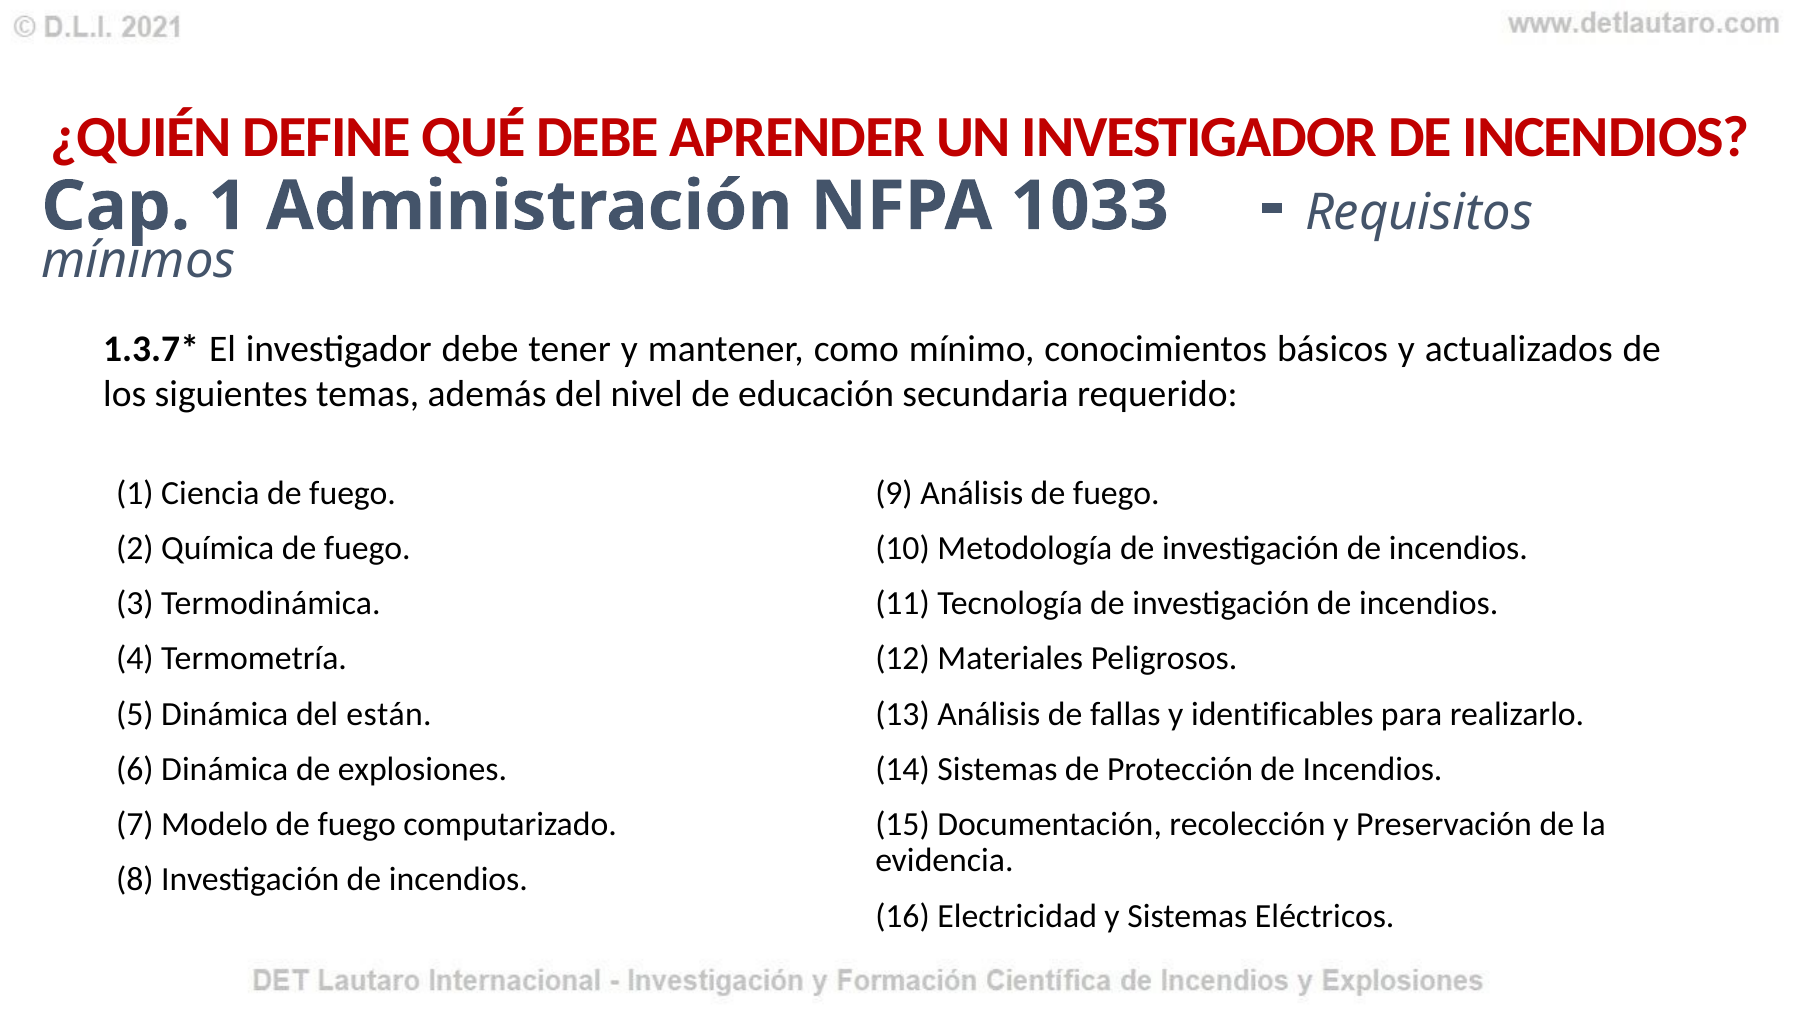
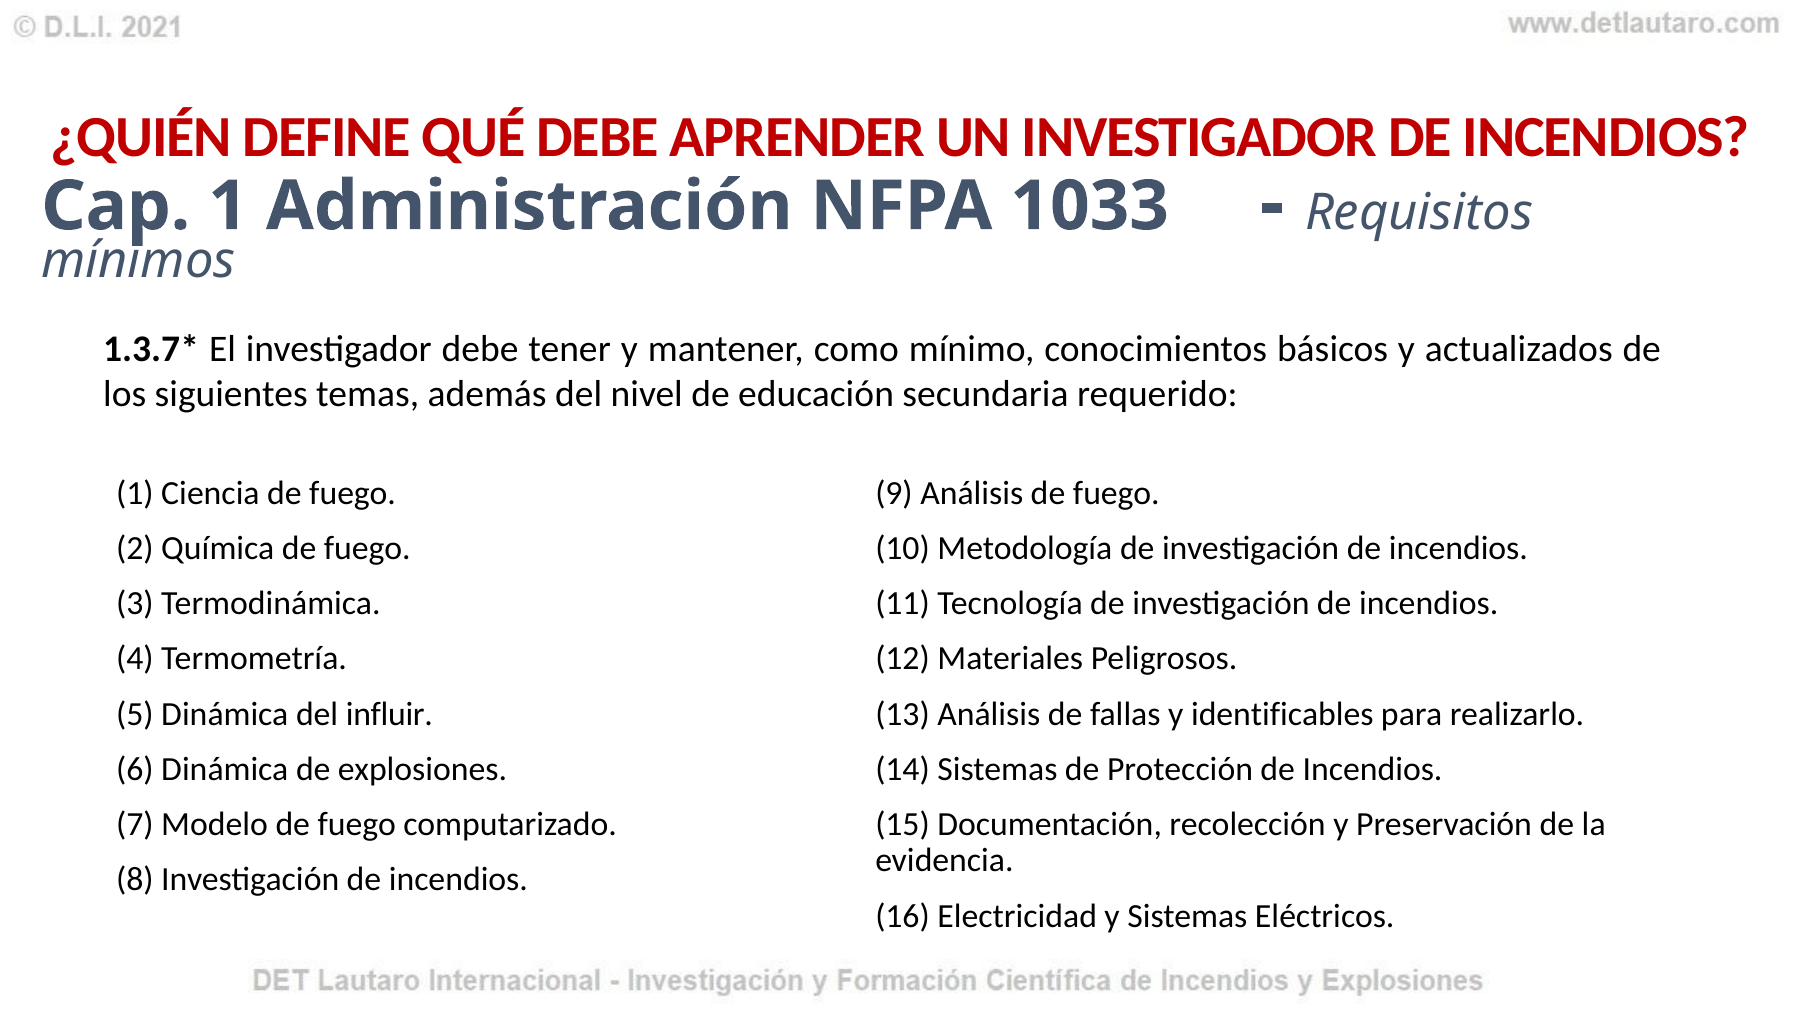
están: están -> influir (389, 713)
